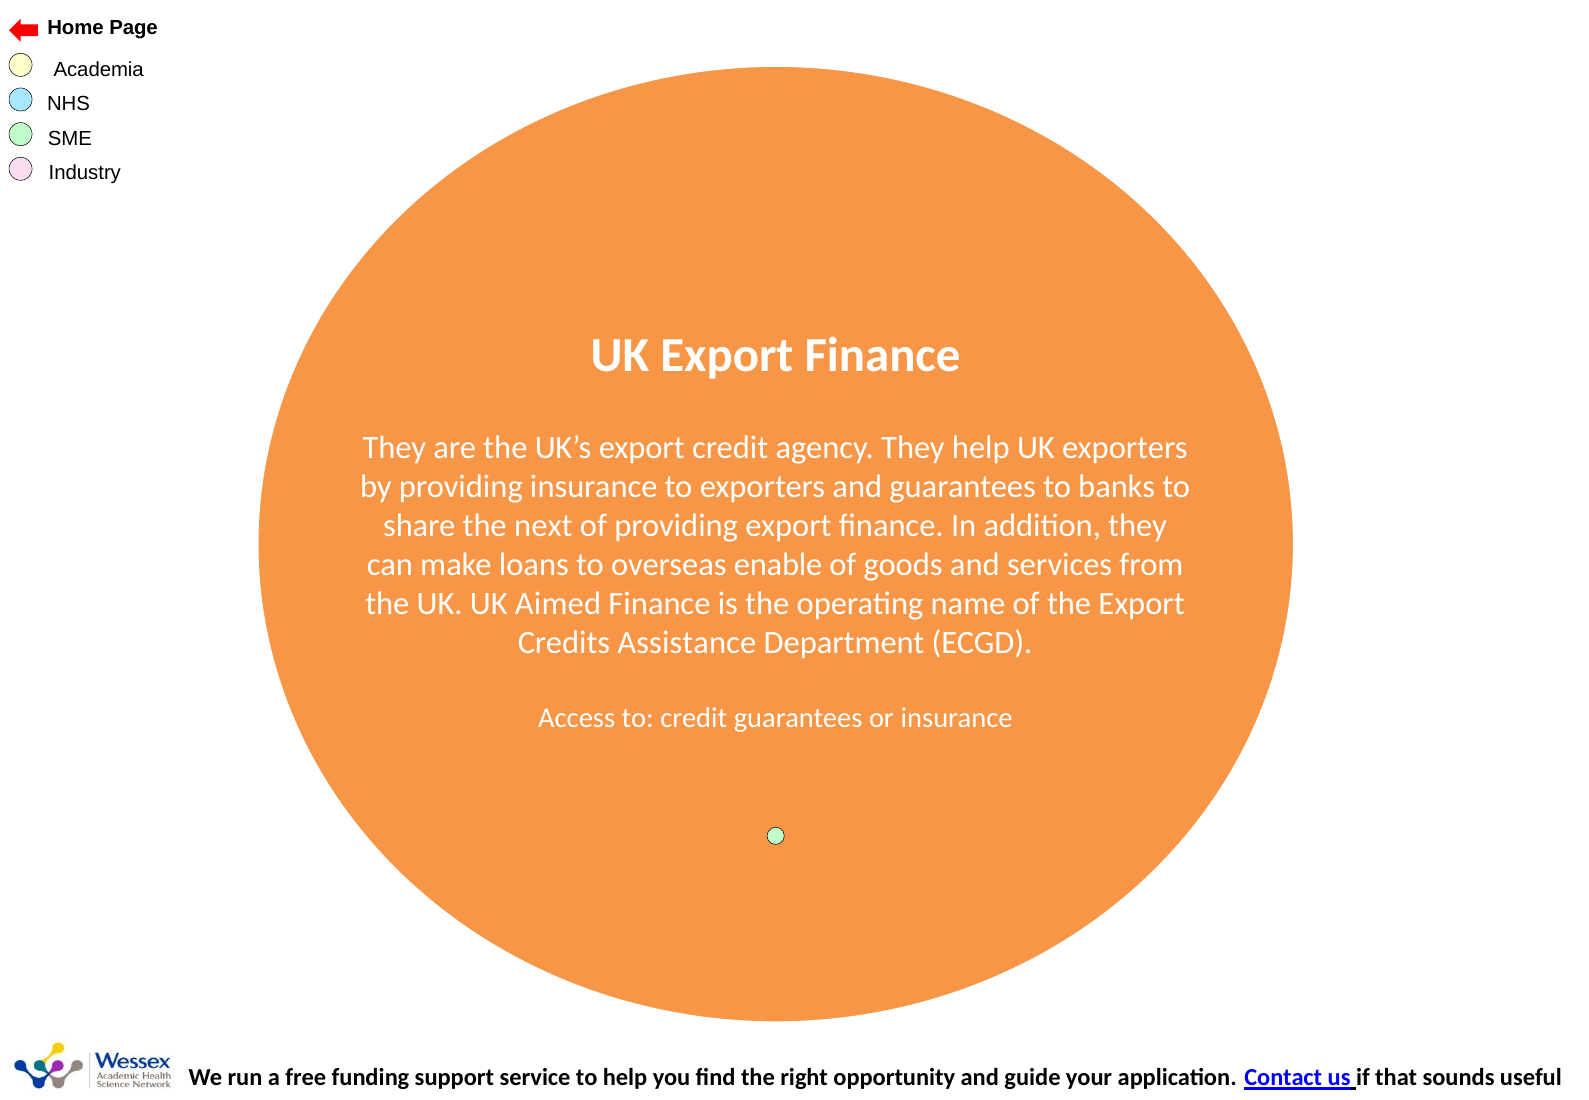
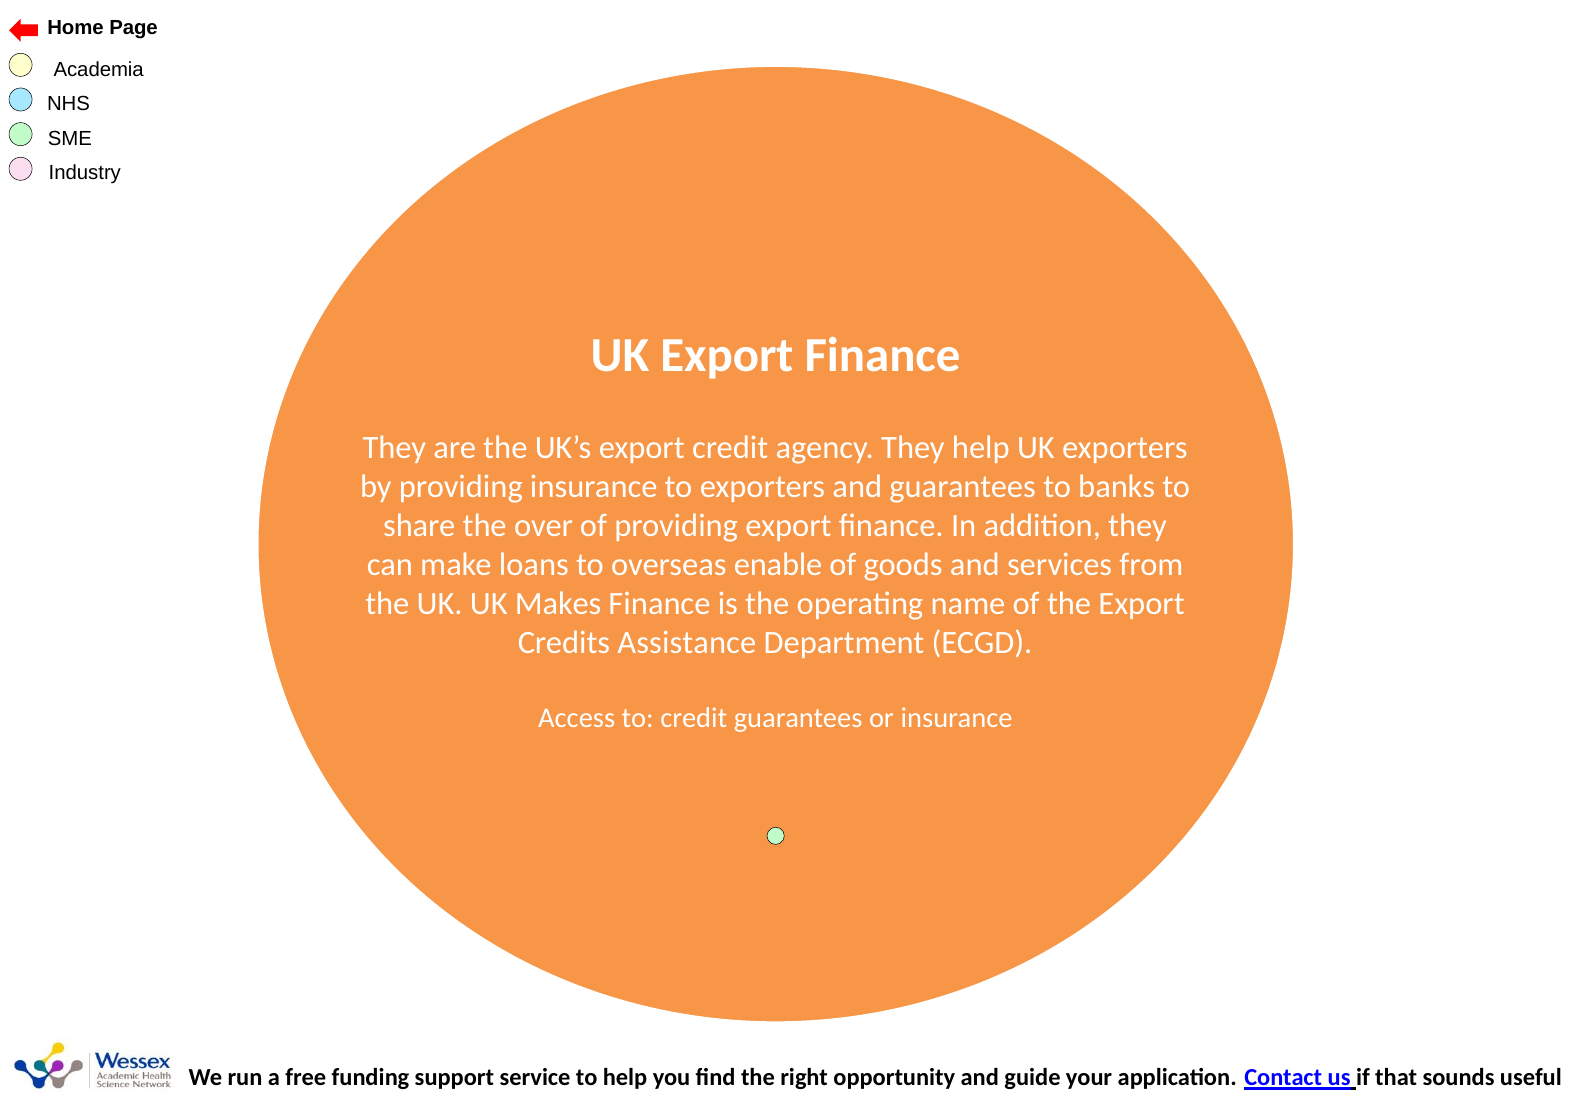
next: next -> over (543, 526)
Aimed: Aimed -> Makes (558, 604)
